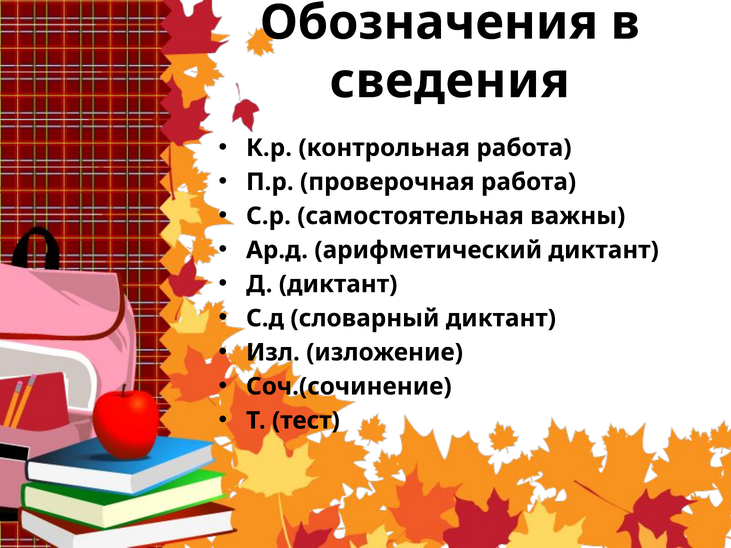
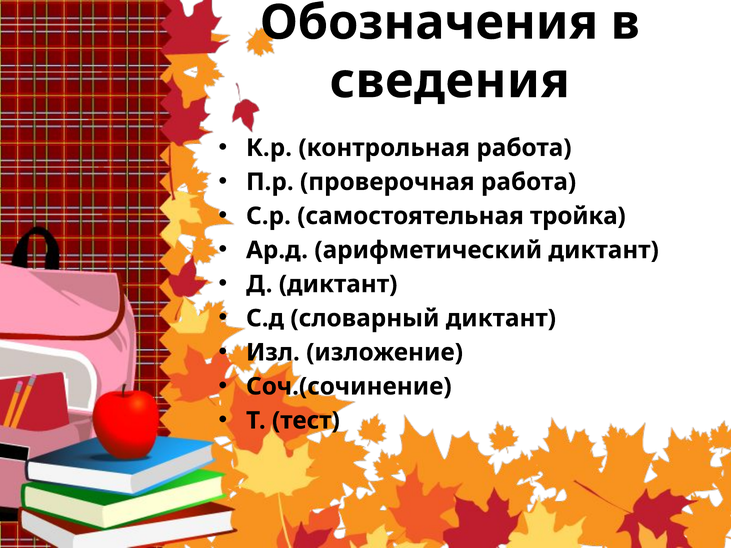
важны: важны -> тройка (578, 216)
